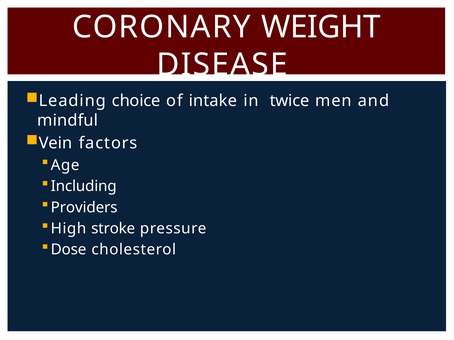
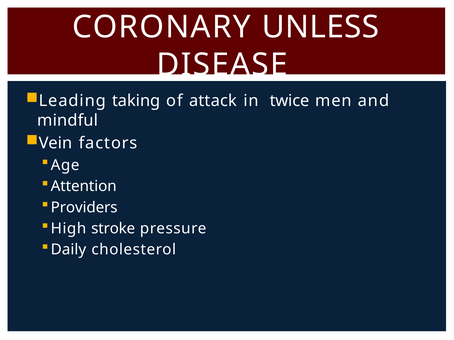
WEIGHT: WEIGHT -> UNLESS (321, 27)
choice: choice -> taking (136, 101)
intake: intake -> attack (213, 101)
Including: Including -> Attention (84, 186)
Dose: Dose -> Daily (68, 250)
